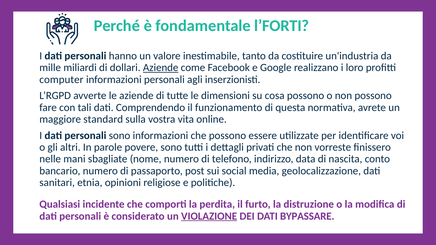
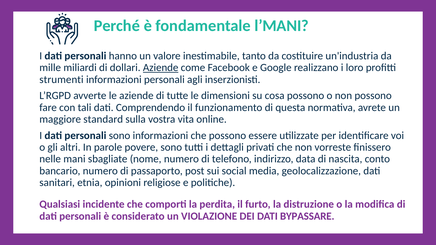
l’FORTI: l’FORTI -> l’MANI (282, 26)
computer: computer -> strumenti (61, 79)
VIOLAZIONE underline: present -> none (209, 216)
